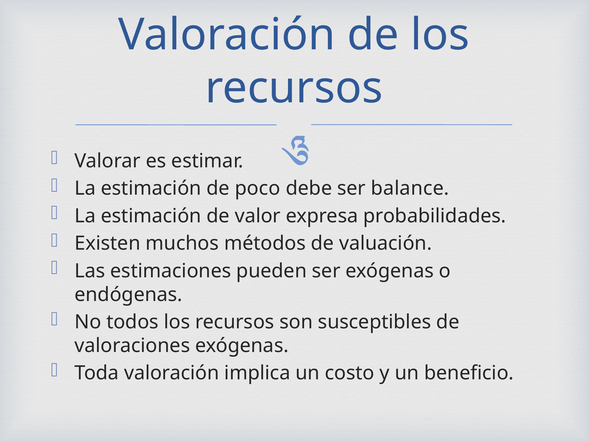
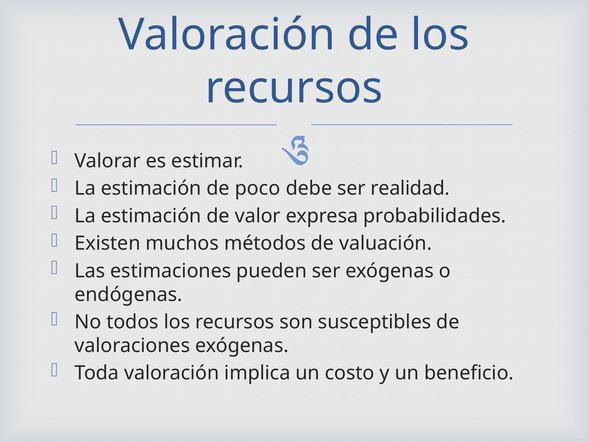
balance: balance -> realidad (410, 188)
